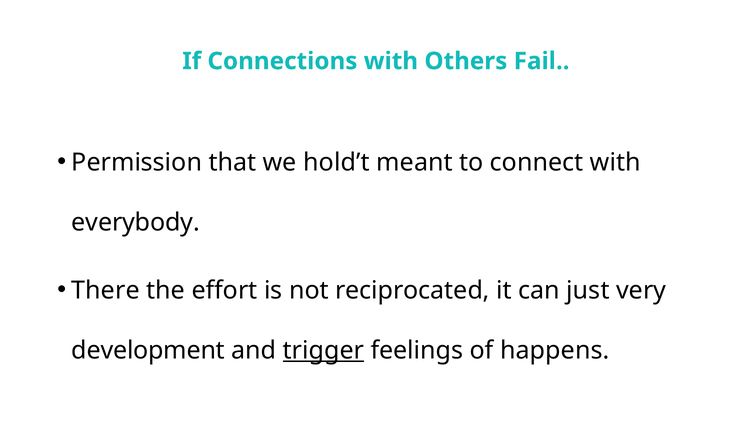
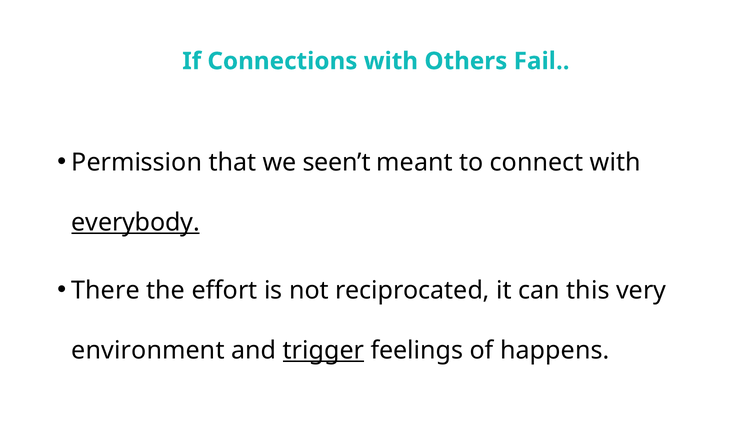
hold’t: hold’t -> seen’t (337, 162)
everybody underline: none -> present (136, 222)
just: just -> this (588, 290)
development: development -> environment (148, 351)
